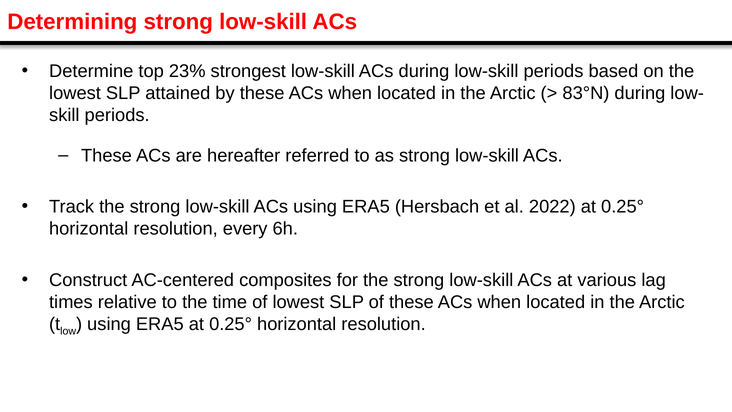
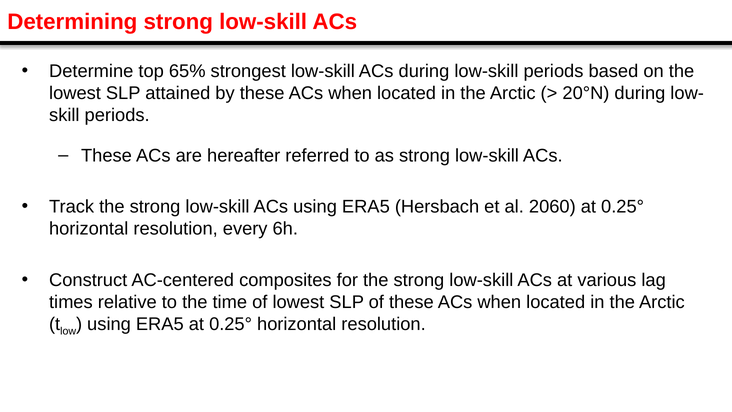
23%: 23% -> 65% (187, 71)
83°N: 83°N -> 20°N (586, 93)
2022: 2022 -> 2060 (552, 207)
